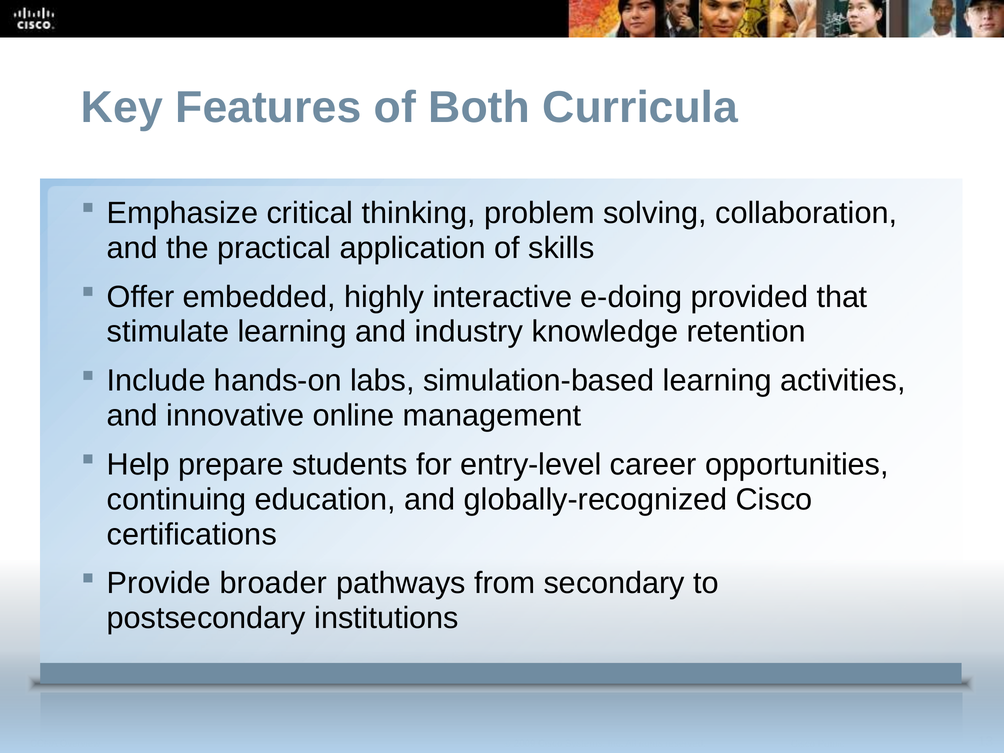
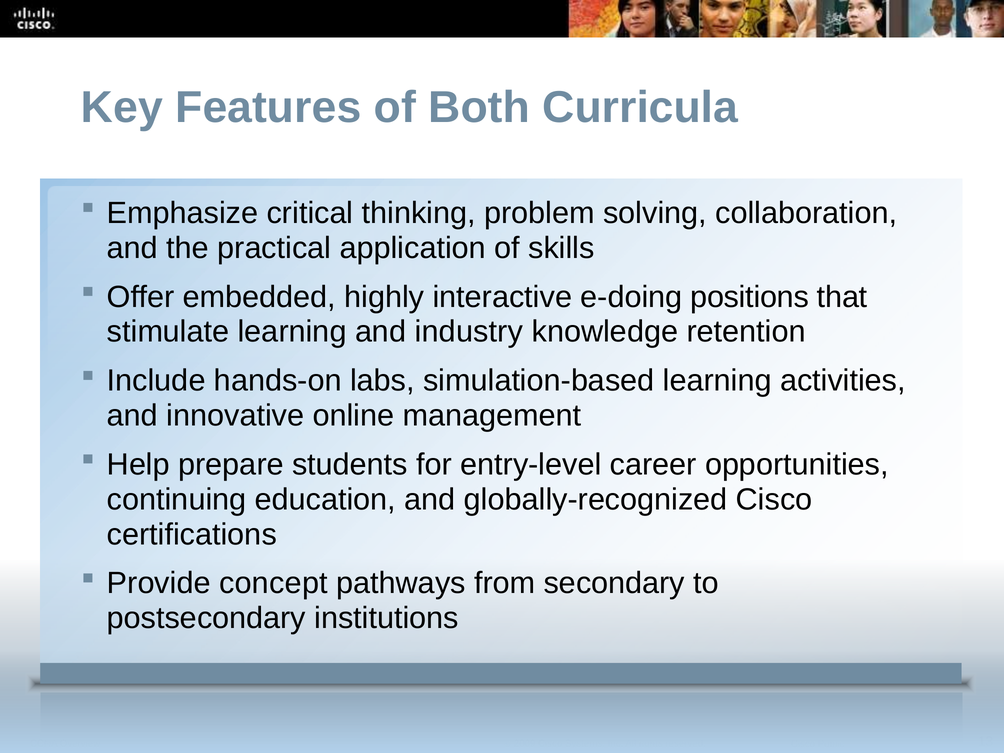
provided: provided -> positions (750, 297)
broader: broader -> concept (273, 583)
